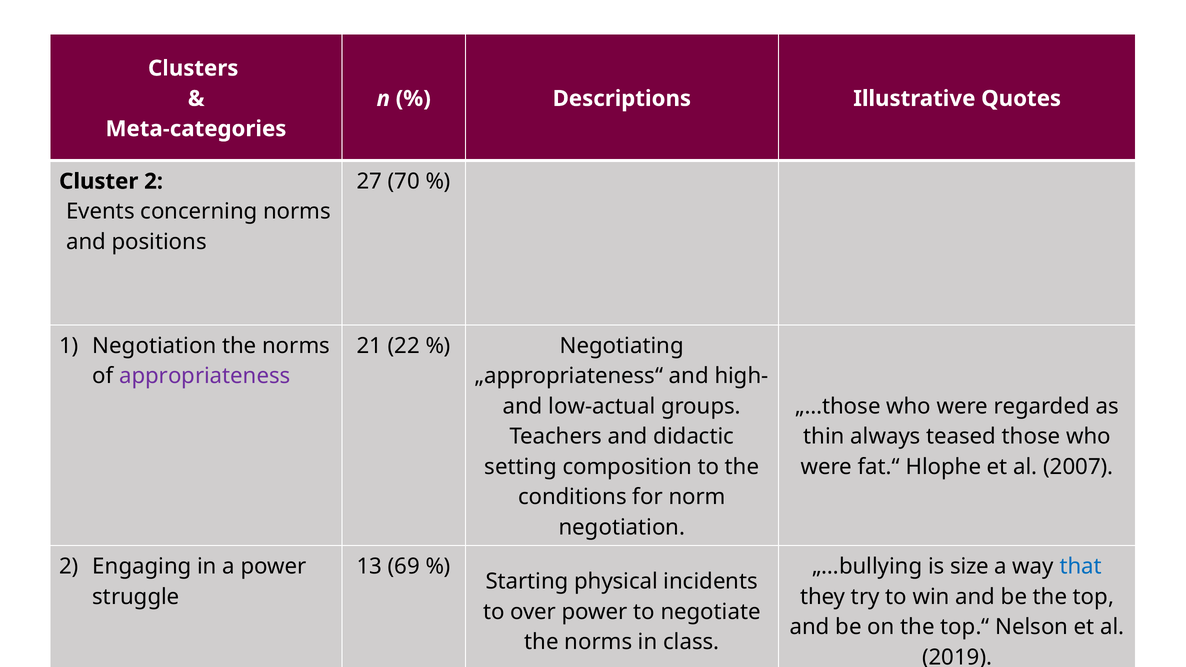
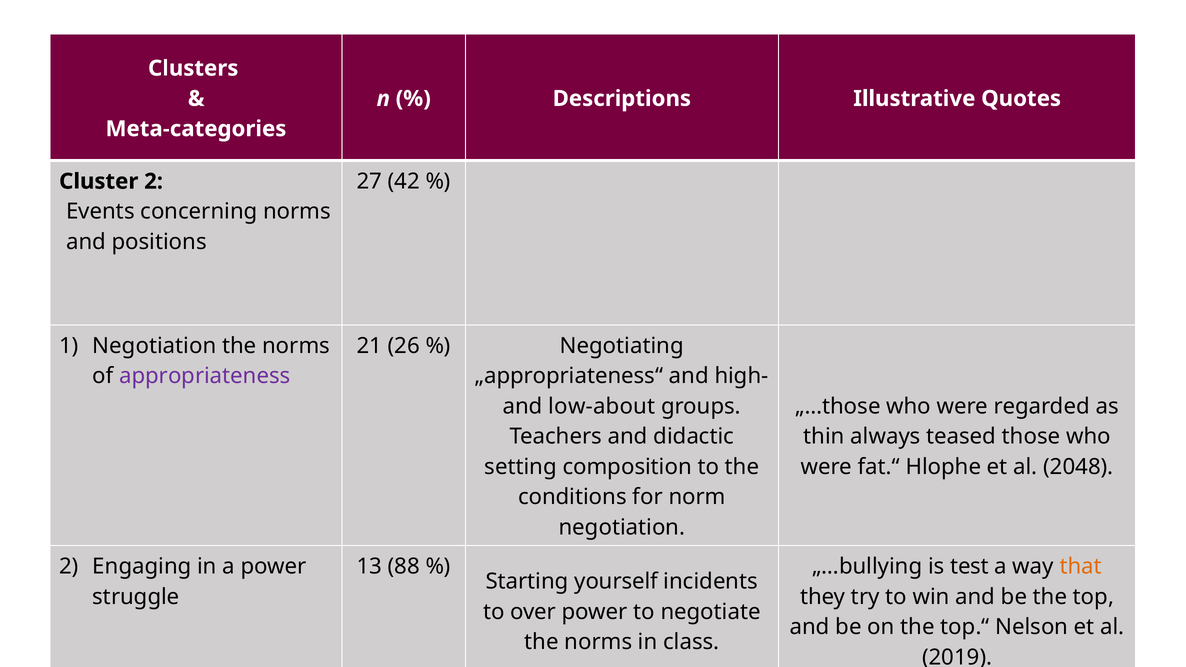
70: 70 -> 42 (404, 181)
22: 22 -> 26 (404, 346)
low-actual: low-actual -> low-about (602, 406)
2007: 2007 -> 2048 (1078, 467)
69: 69 -> 88 (404, 567)
size: size -> test (969, 567)
that colour: blue -> orange (1081, 567)
physical: physical -> yourself (616, 582)
